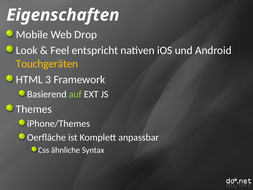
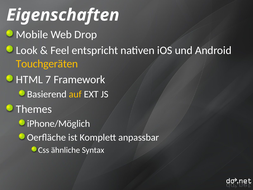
3: 3 -> 7 (48, 80)
auf colour: light green -> yellow (75, 94)
iPhone/Themes: iPhone/Themes -> iPhone/Möglich (59, 124)
